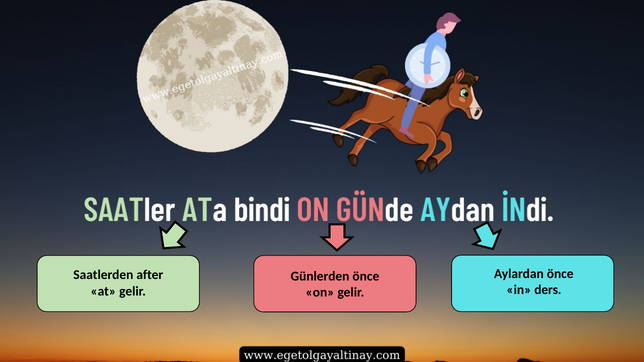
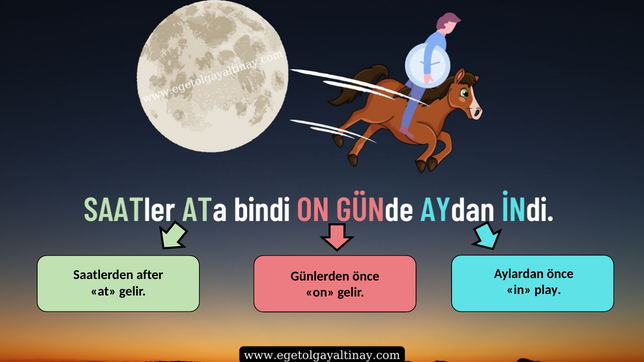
ders: ders -> play (548, 290)
